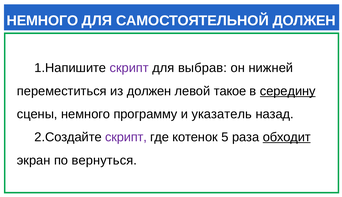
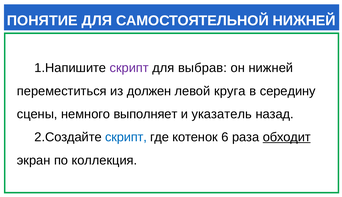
НЕМНОГО: НЕМНОГО -> ПОНЯТИЕ (42, 21)
САМОСТОЯТЕЛЬНОЙ ДОЛЖЕН: ДОЛЖЕН -> НИЖНЕЙ (304, 21)
такое: такое -> круга (230, 91)
середину underline: present -> none (288, 91)
программу: программу -> выполняет (145, 114)
скрипт colour: purple -> blue (126, 137)
5: 5 -> 6 (225, 137)
вернуться: вернуться -> коллекция (104, 161)
